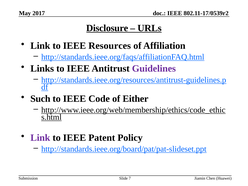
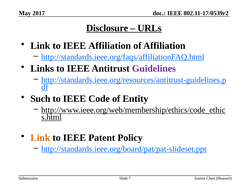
IEEE Resources: Resources -> Affiliation (110, 46)
Either: Either -> Entity (135, 99)
Link colour: purple -> orange (40, 138)
